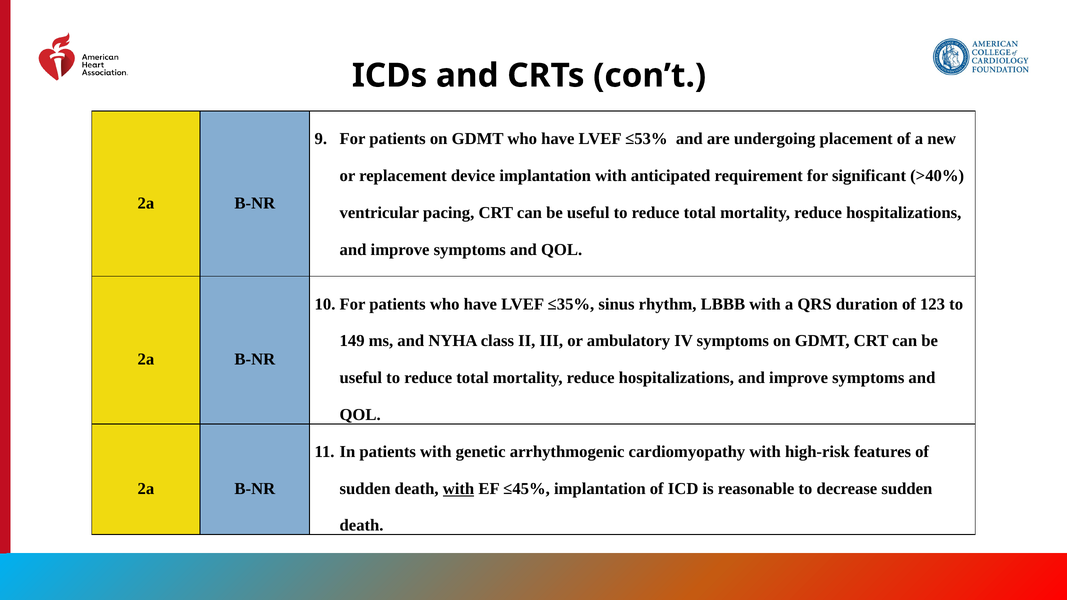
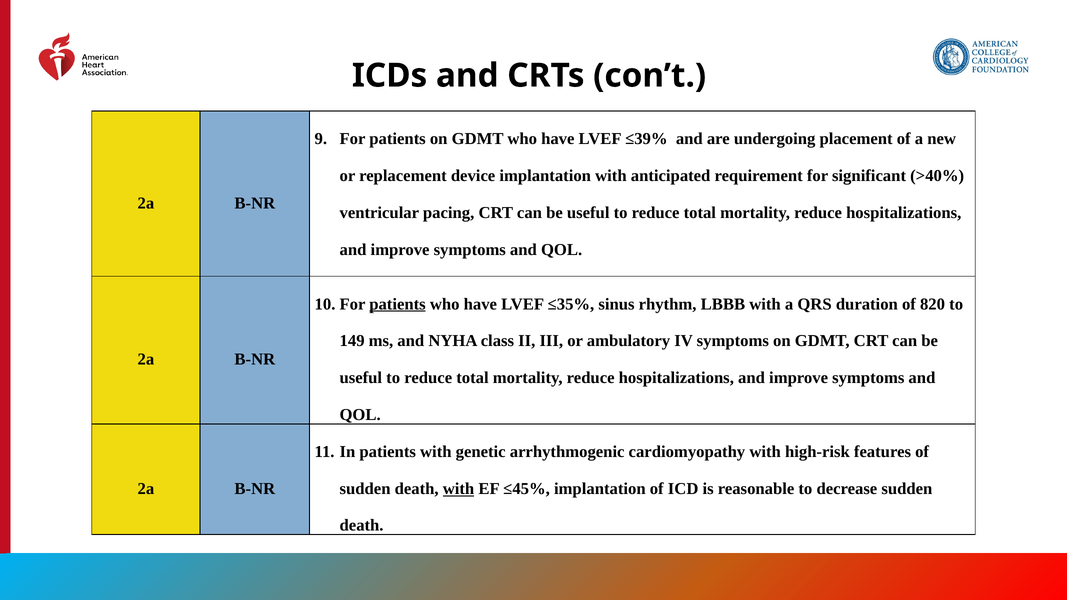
≤53%: ≤53% -> ≤39% (646, 139)
patients underline: none -> present (397, 304)
123: 123 -> 820 (933, 304)
